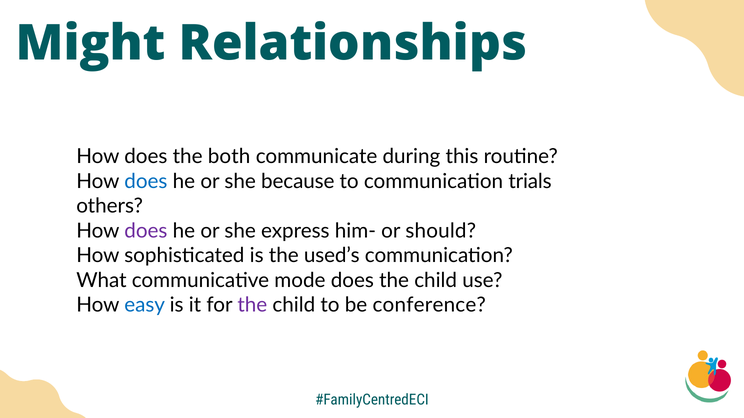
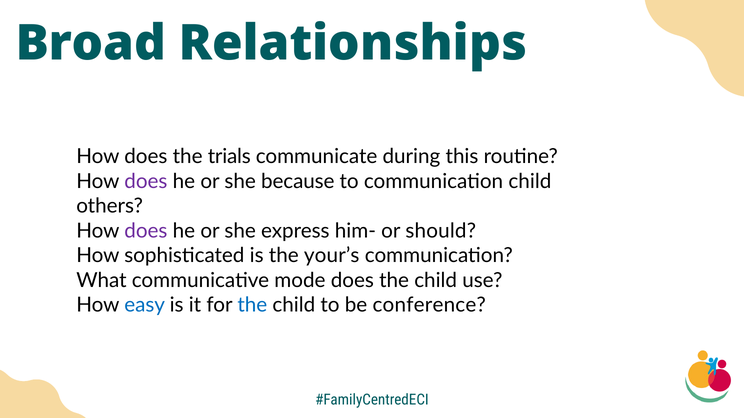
Might: Might -> Broad (91, 43)
both: both -> trials (229, 157)
does colour: blue -> purple (146, 182)
communication trials: trials -> child (530, 182)
used’s: used’s -> your’s (332, 256)
the colour: purple -> blue (252, 305)
